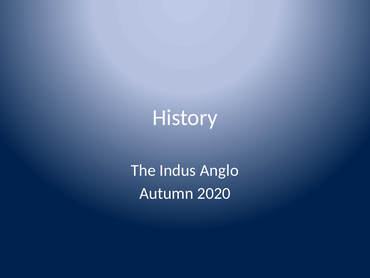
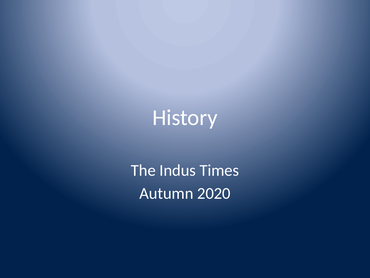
Anglo: Anglo -> Times (219, 170)
